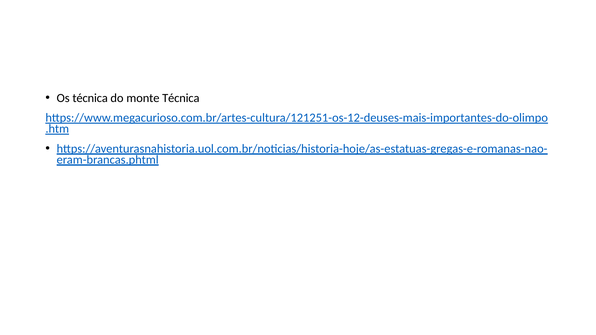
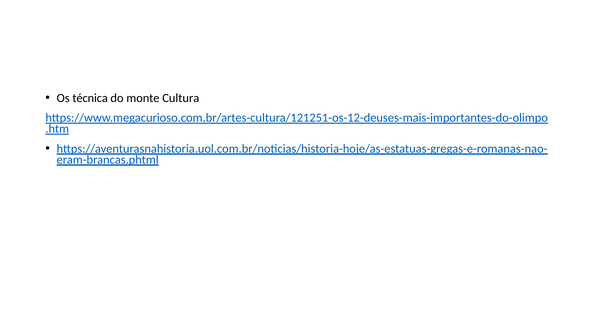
monte Técnica: Técnica -> Cultura (181, 98)
